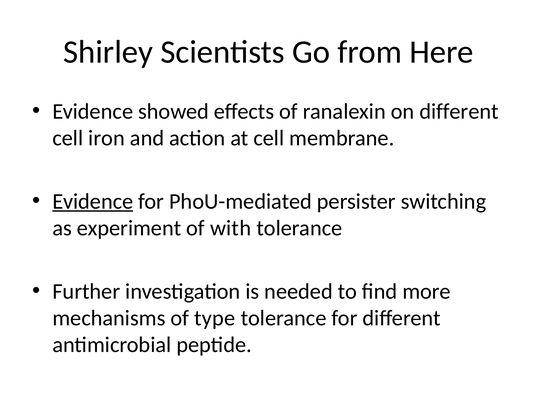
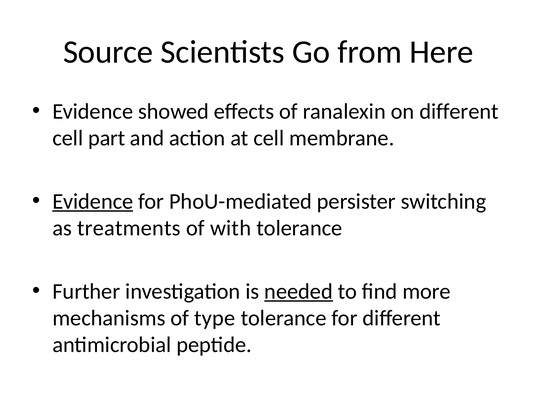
Shirley: Shirley -> Source (108, 52)
iron: iron -> part (107, 138)
experiment: experiment -> treatments (129, 229)
needed underline: none -> present (299, 292)
